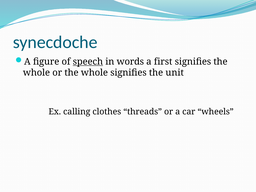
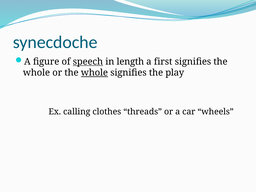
words: words -> length (130, 62)
whole underline: none -> present (94, 73)
unit: unit -> play (175, 73)
